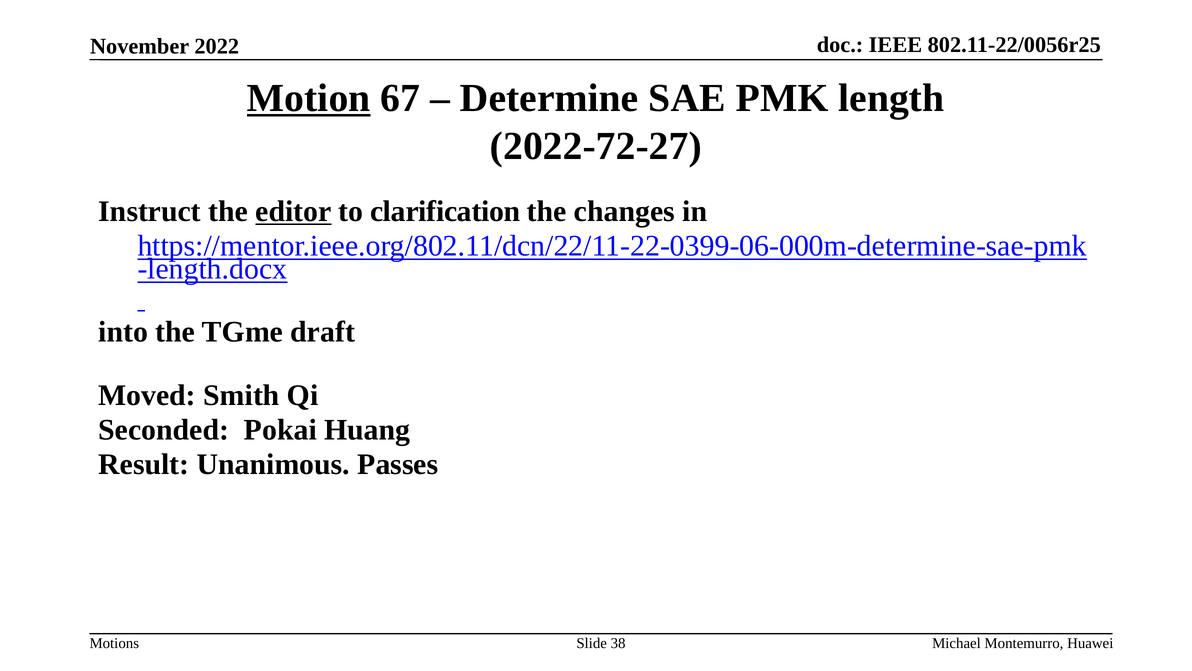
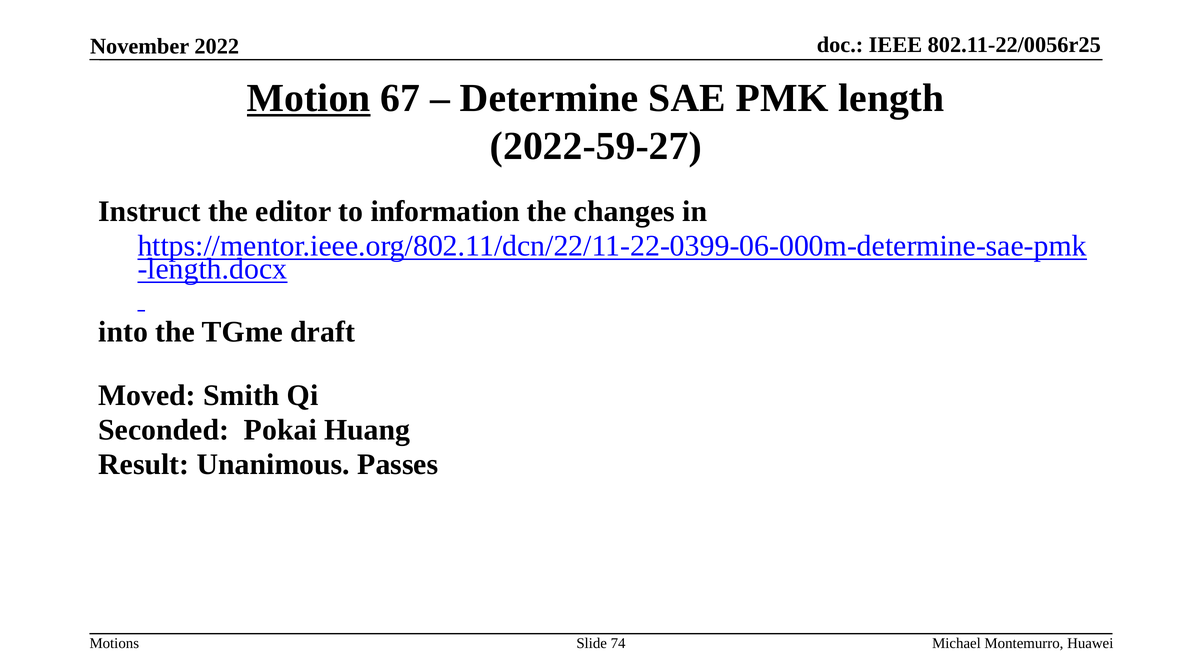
2022-72-27: 2022-72-27 -> 2022-59-27 (596, 146)
editor underline: present -> none (293, 211)
clarification: clarification -> information (445, 211)
38: 38 -> 74 (618, 643)
